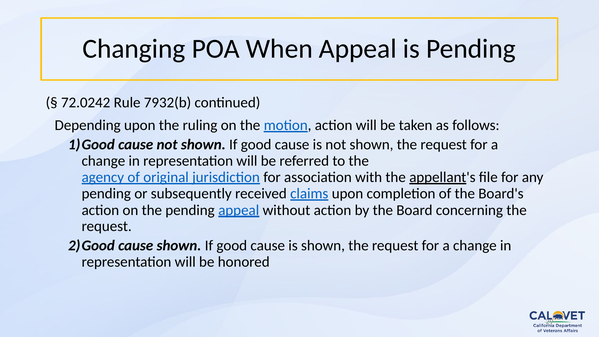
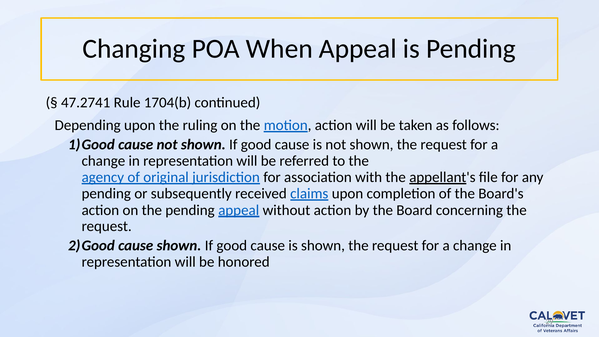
72.0242: 72.0242 -> 47.2741 (86, 103)
7932(b: 7932(b -> 1704(b (168, 103)
